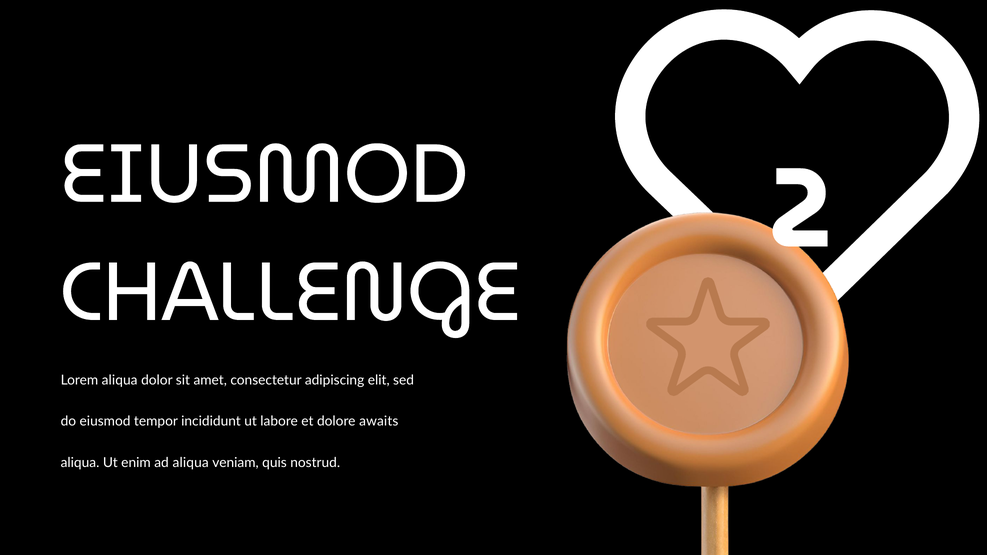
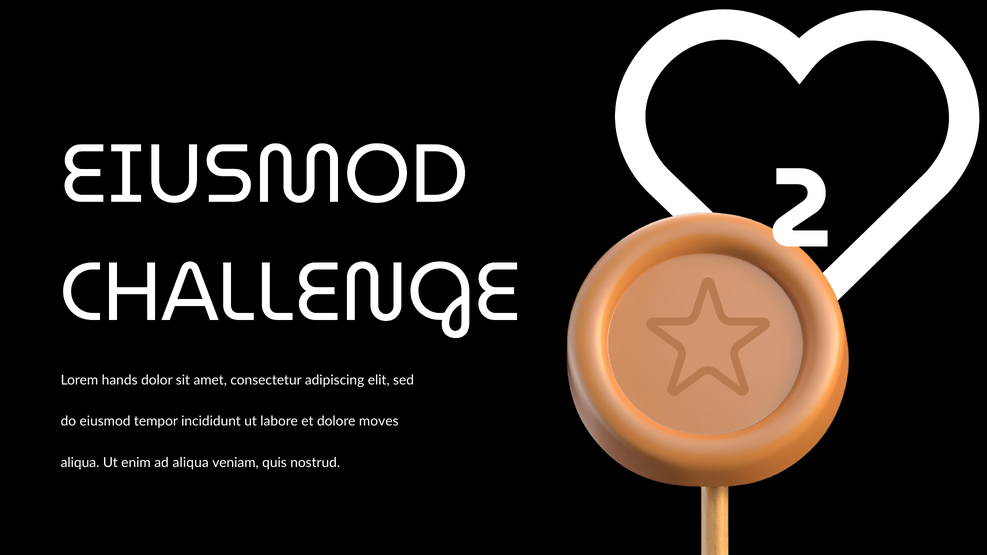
Lorem aliqua: aliqua -> hands (120, 380)
awaits: awaits -> moves (379, 422)
